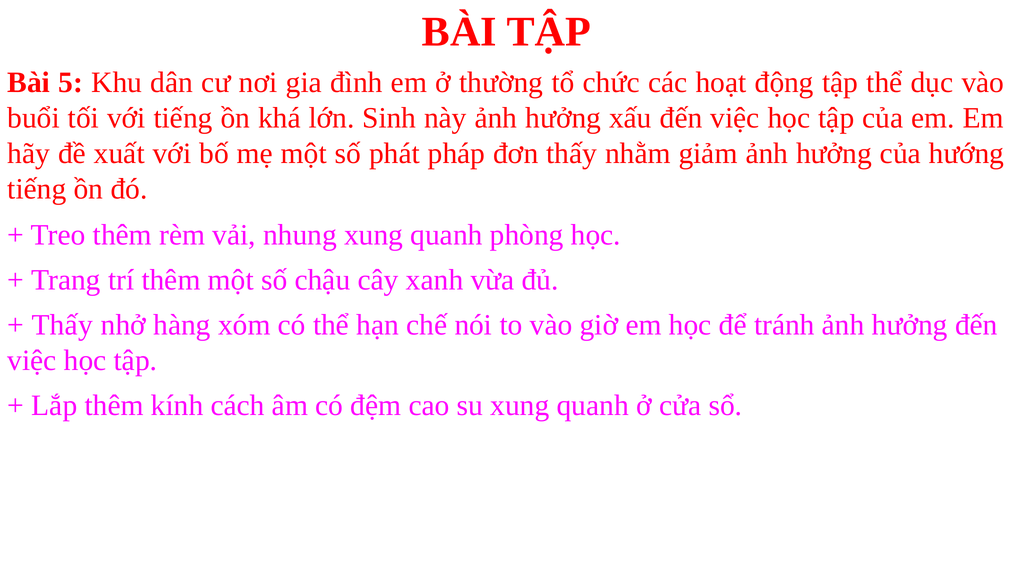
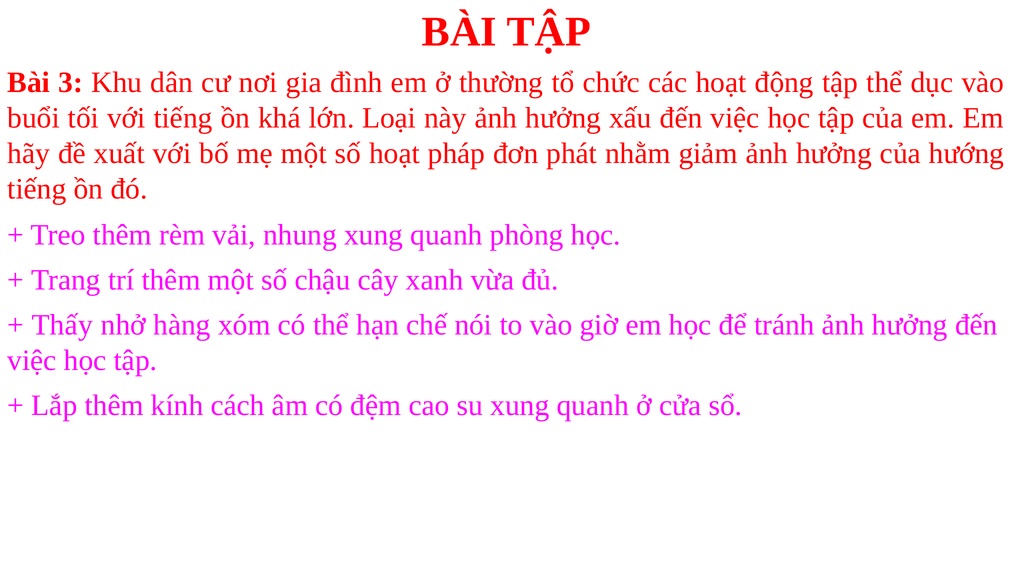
5: 5 -> 3 (71, 83)
Sinh: Sinh -> Loại (389, 118)
số phát: phát -> hoạt (394, 154)
đơn thấy: thấy -> phát (572, 154)
